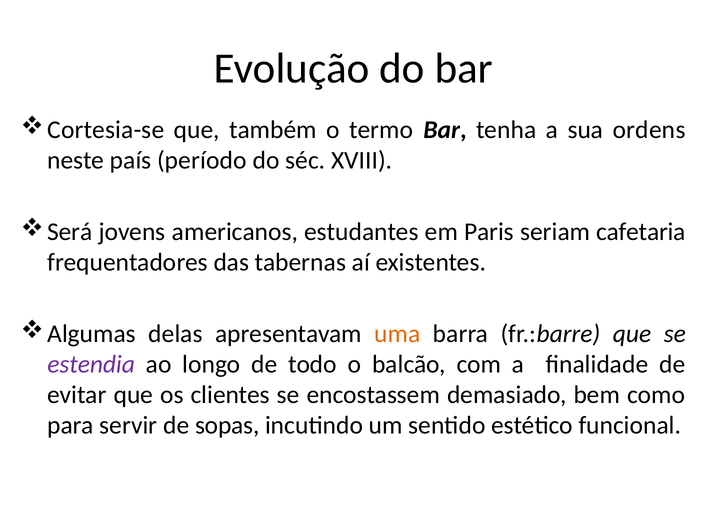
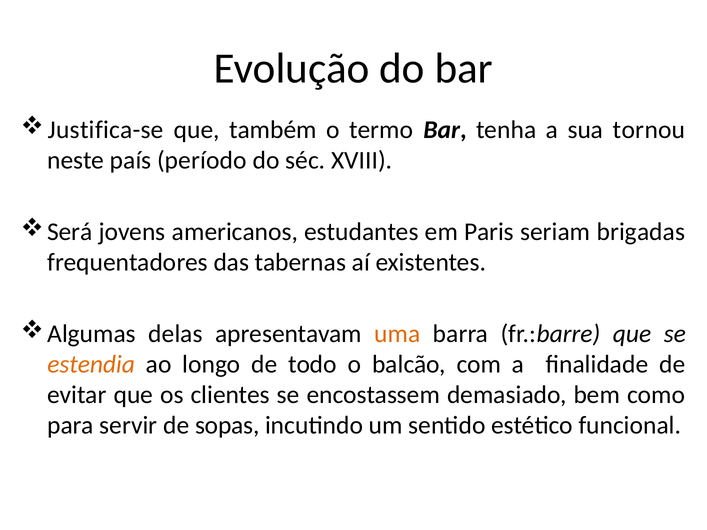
Cortesia-se: Cortesia-se -> Justifica-se (106, 130)
ordens: ordens -> tornou (649, 130)
cafetaria: cafetaria -> brigadas (641, 232)
estendia colour: purple -> orange (91, 365)
